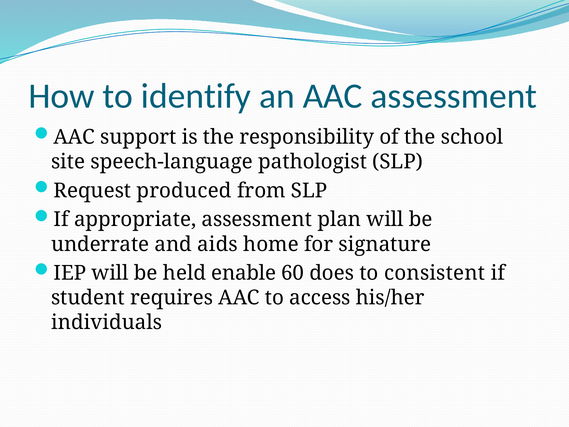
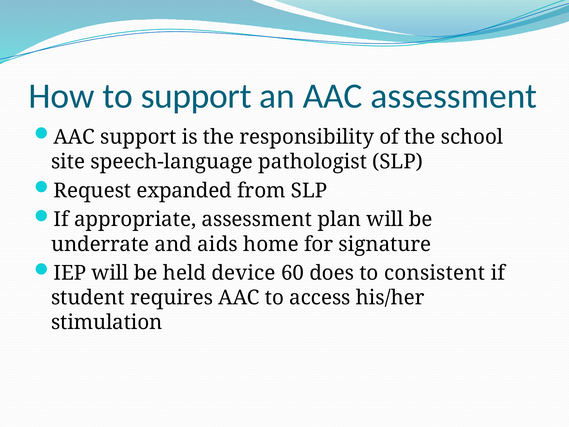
to identify: identify -> support (196, 96)
produced: produced -> expanded (184, 191)
enable: enable -> device (243, 273)
individuals: individuals -> stimulation (107, 322)
